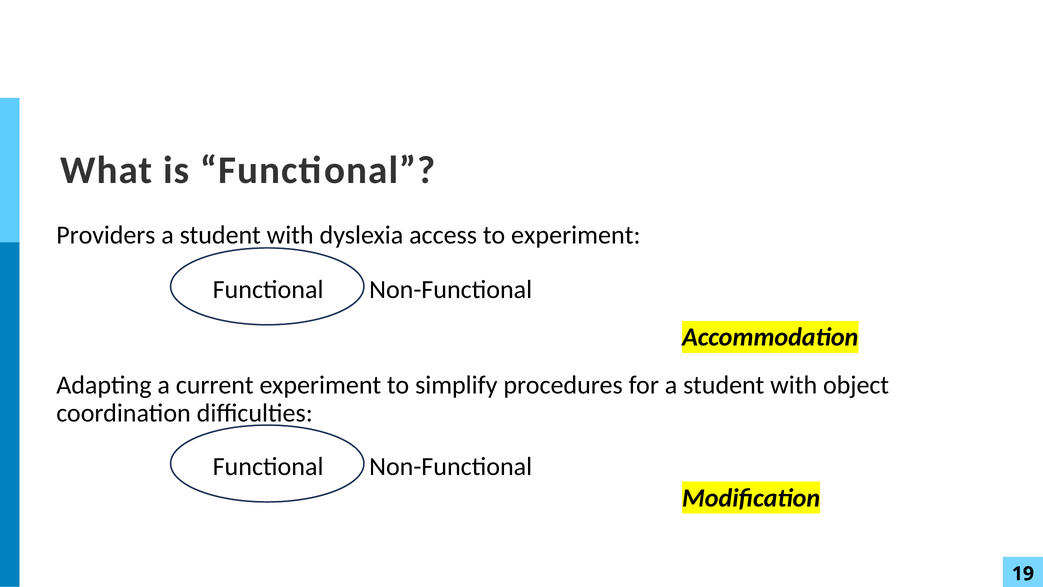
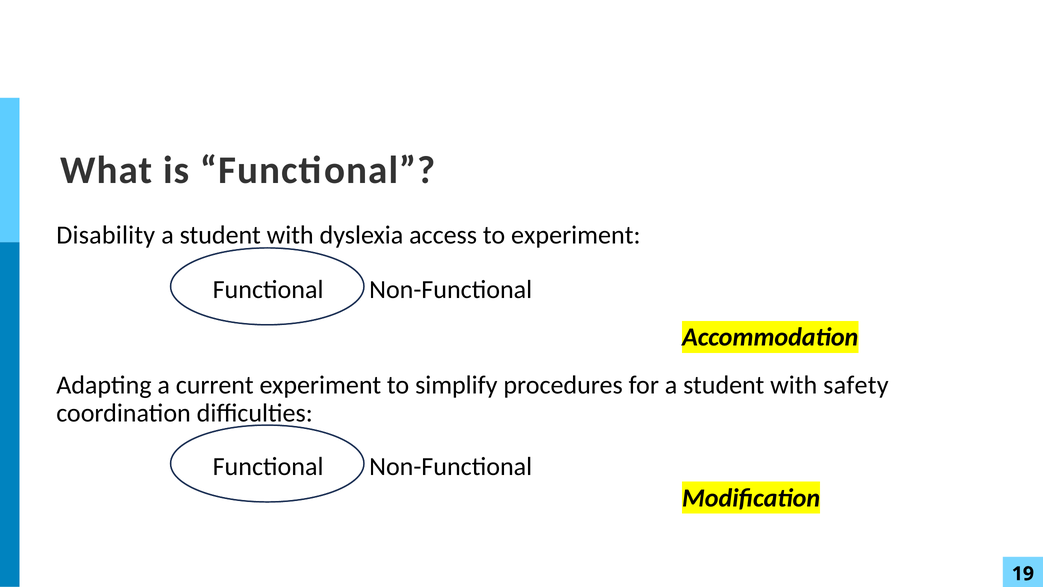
Providers: Providers -> Disability (106, 235)
object: object -> safety (856, 385)
